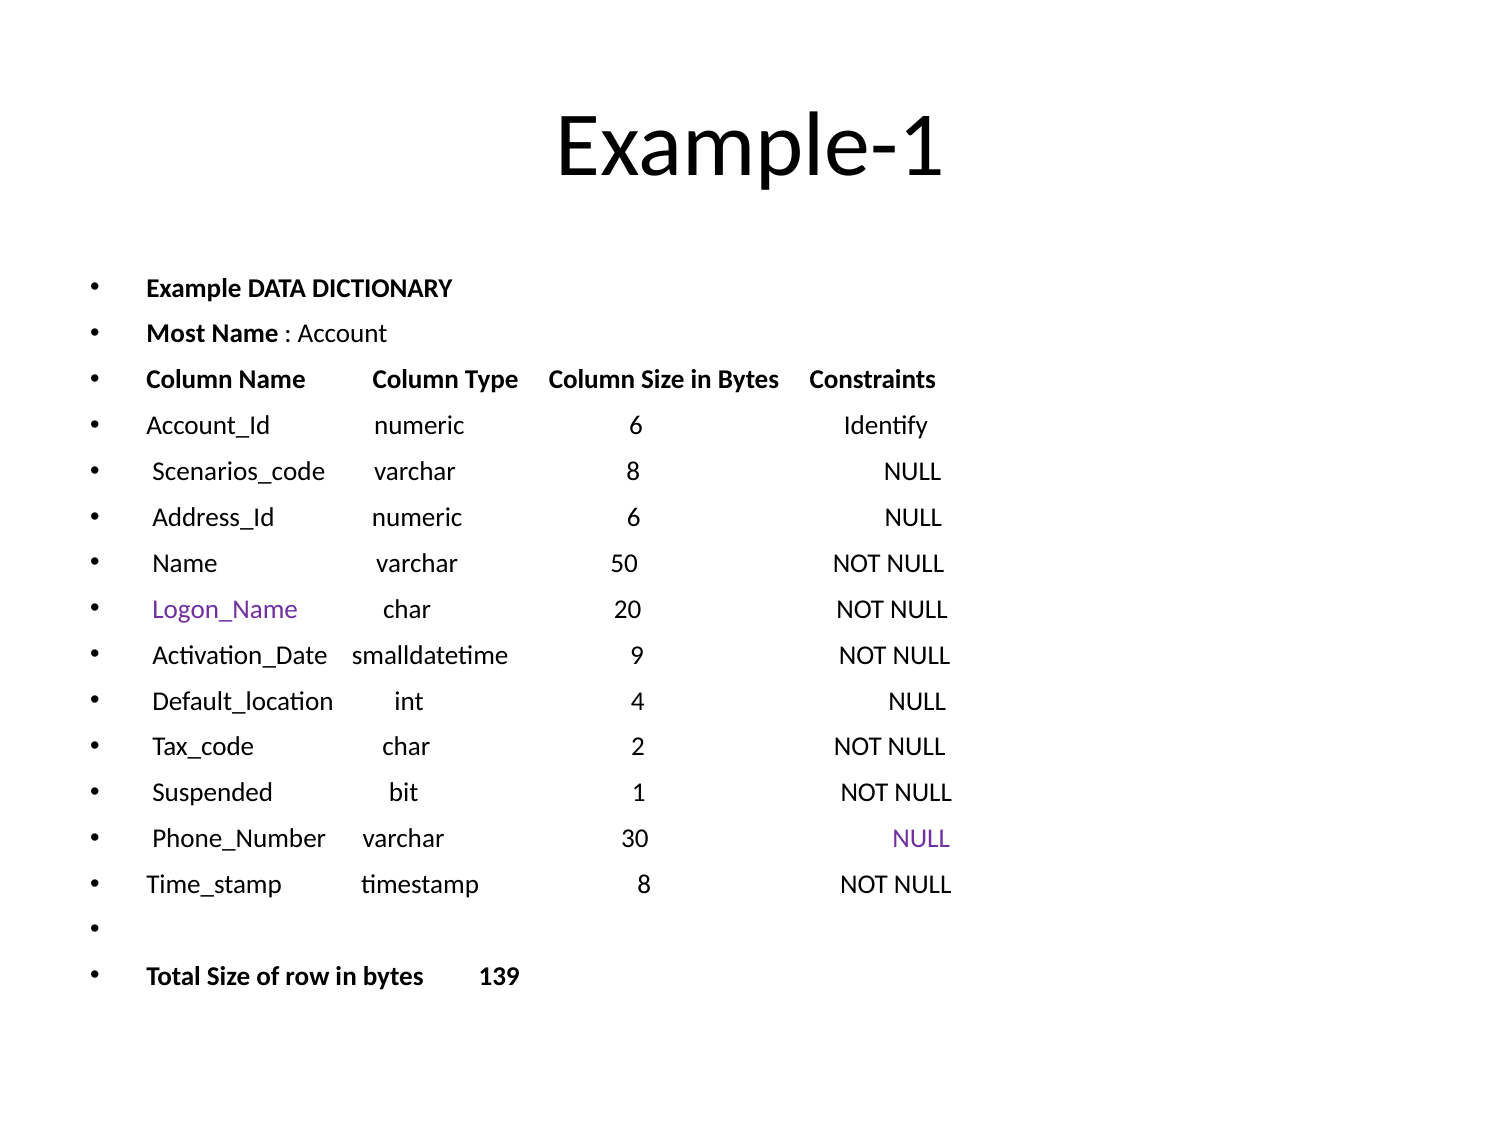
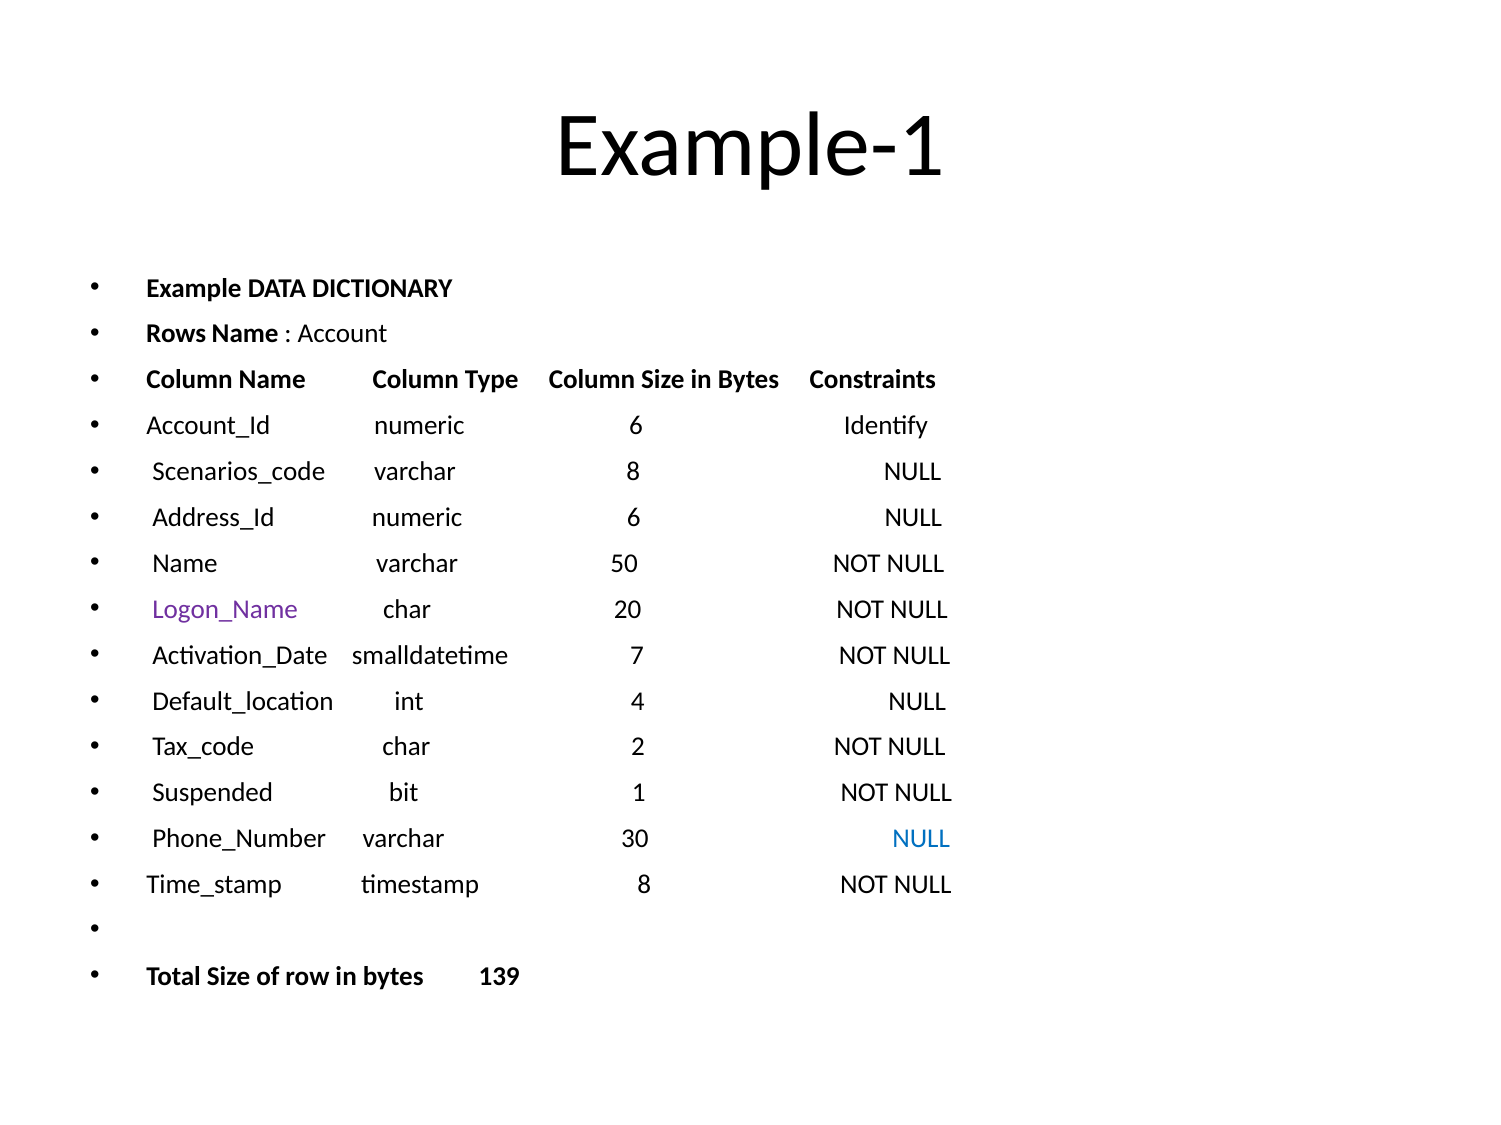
Most: Most -> Rows (176, 334)
9: 9 -> 7 (637, 656)
NULL colour: purple -> blue (921, 839)
